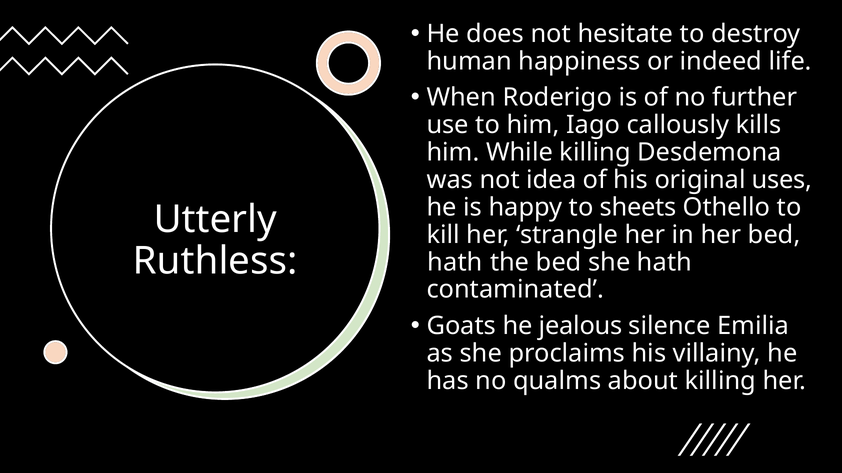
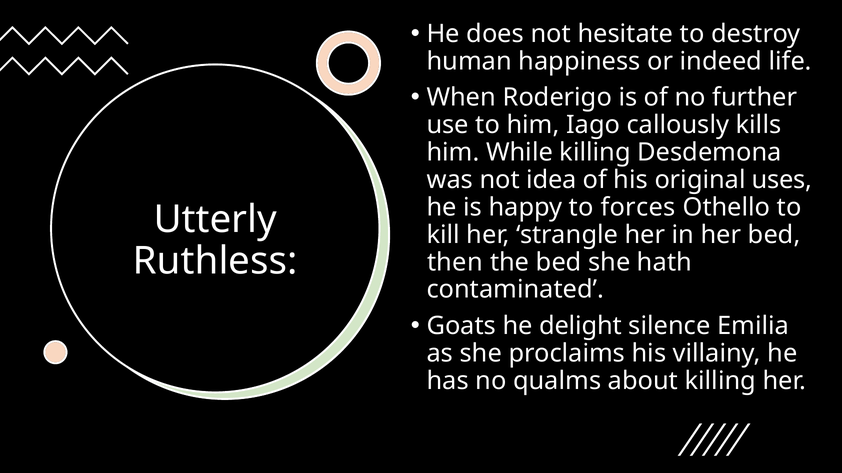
sheets: sheets -> forces (638, 208)
hath: hath -> then (455, 262)
jealous: jealous -> delight (581, 326)
